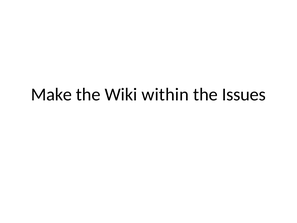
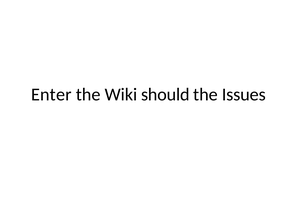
Make: Make -> Enter (51, 94)
within: within -> should (165, 94)
